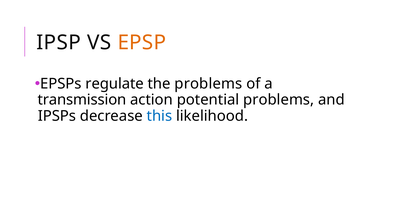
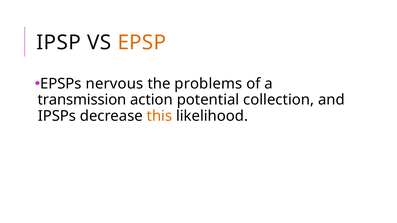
regulate: regulate -> nervous (115, 84)
potential problems: problems -> collection (279, 100)
this colour: blue -> orange (159, 116)
